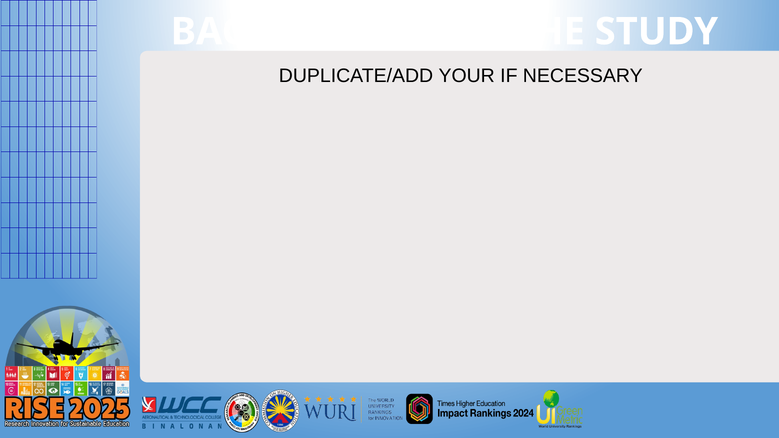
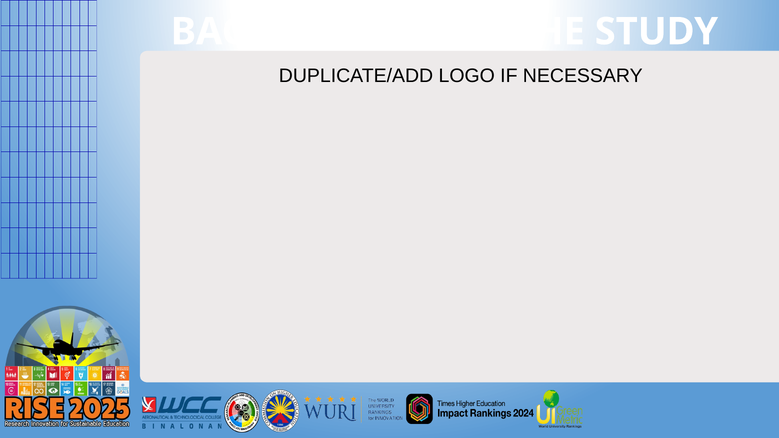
YOUR: YOUR -> LOGO (467, 76)
